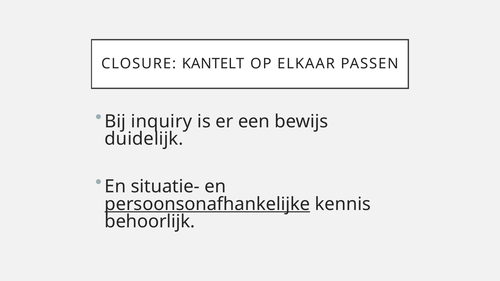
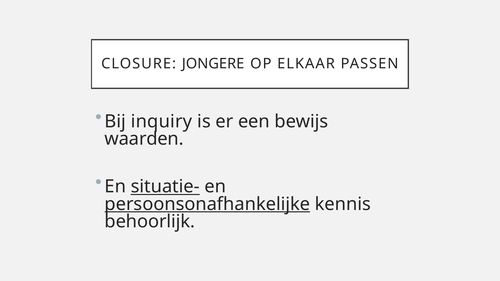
KANTELT: KANTELT -> JONGERE (213, 64)
duidelijk: duidelijk -> waarden (144, 139)
situatie- underline: none -> present (165, 187)
